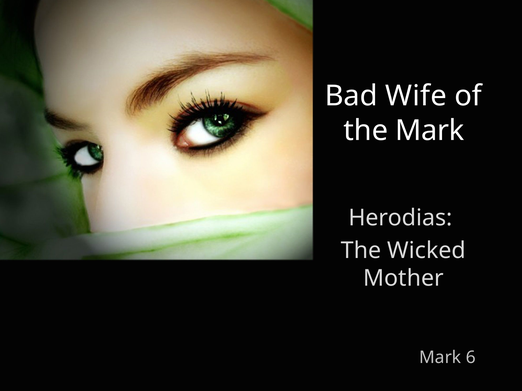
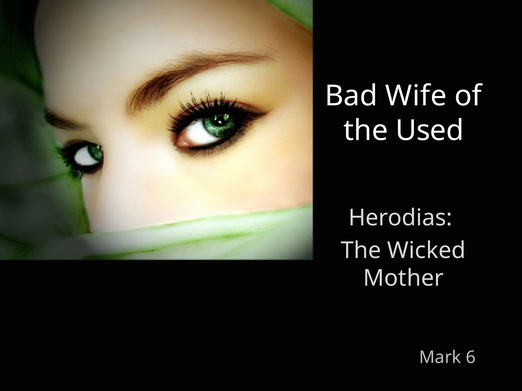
the Mark: Mark -> Used (430, 131)
